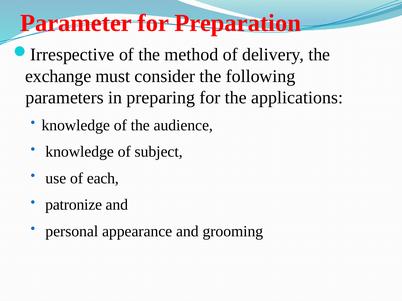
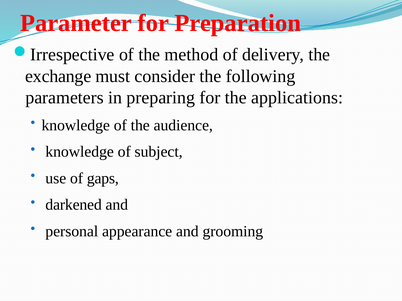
each: each -> gaps (103, 179)
patronize: patronize -> darkened (74, 205)
